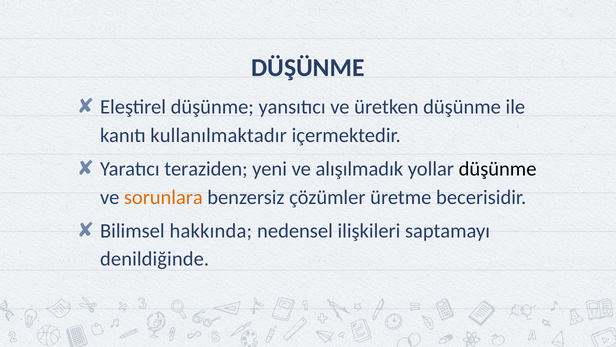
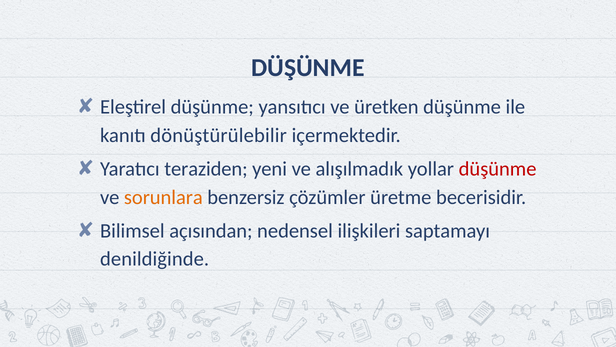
kullanılmaktadır: kullanılmaktadır -> dönüştürülebilir (219, 135)
düşünme colour: black -> red (498, 169)
hakkında: hakkında -> açısından (211, 231)
